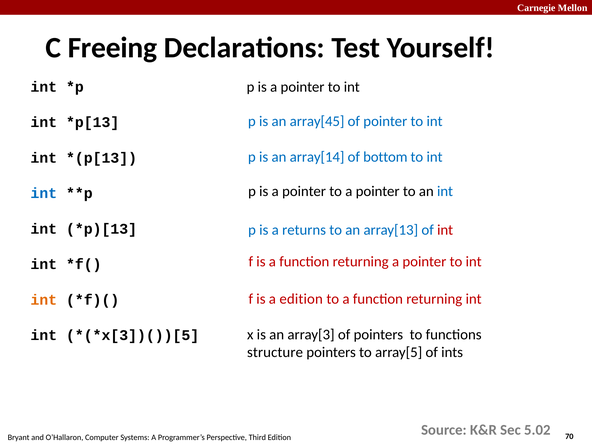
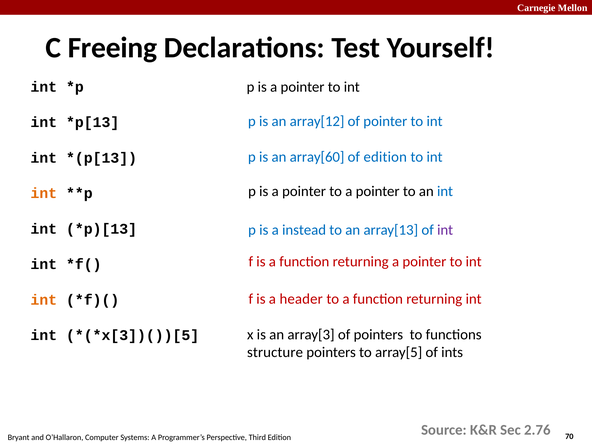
array[45: array[45 -> array[12 (317, 121)
array[14: array[14 -> array[60 (317, 157)
of bottom: bottom -> edition (385, 157)
int colour: blue -> orange (44, 193)
returns: returns -> instead (304, 230)
int colour: red -> purple (445, 230)
a edition: edition -> header (301, 299)
5.02: 5.02 -> 2.76 (537, 430)
